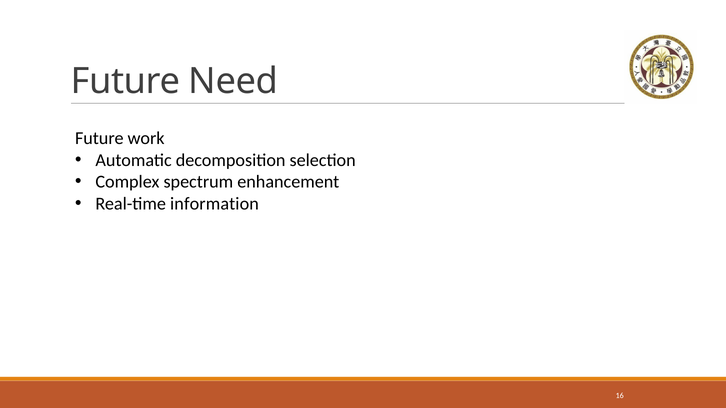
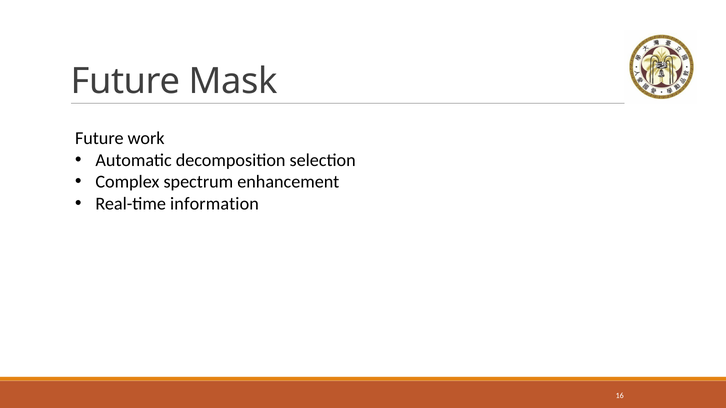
Need: Need -> Mask (233, 81)
